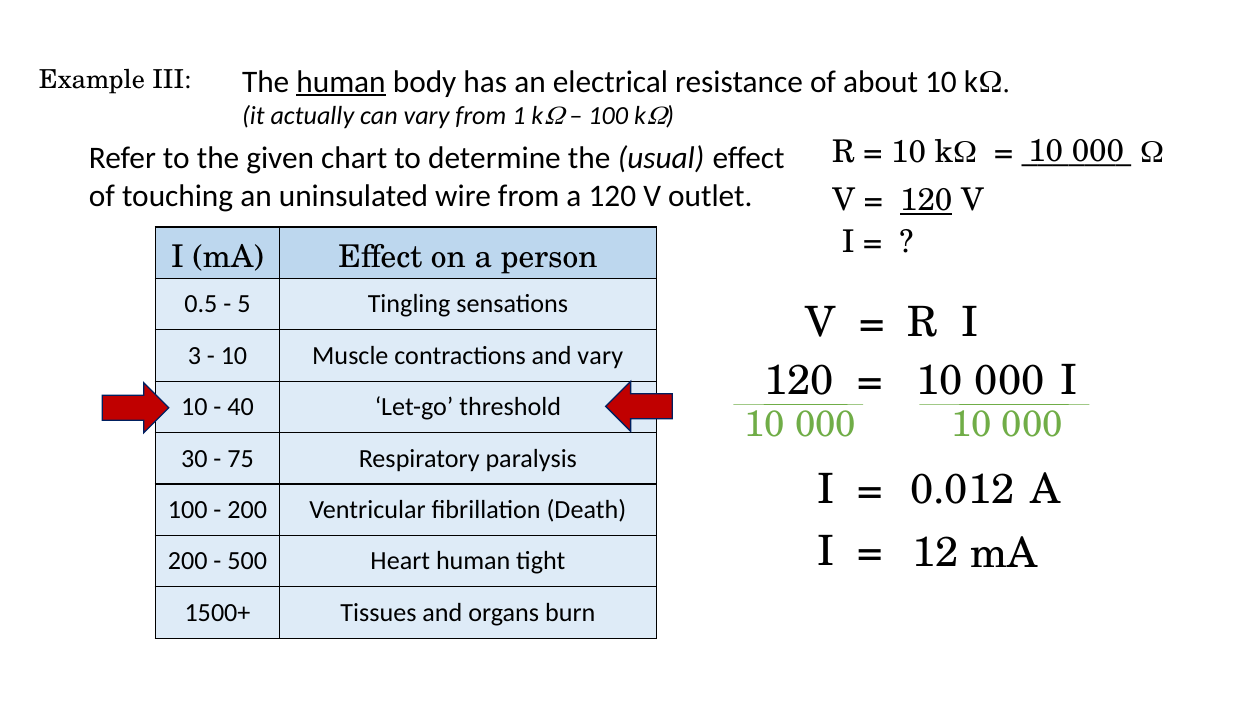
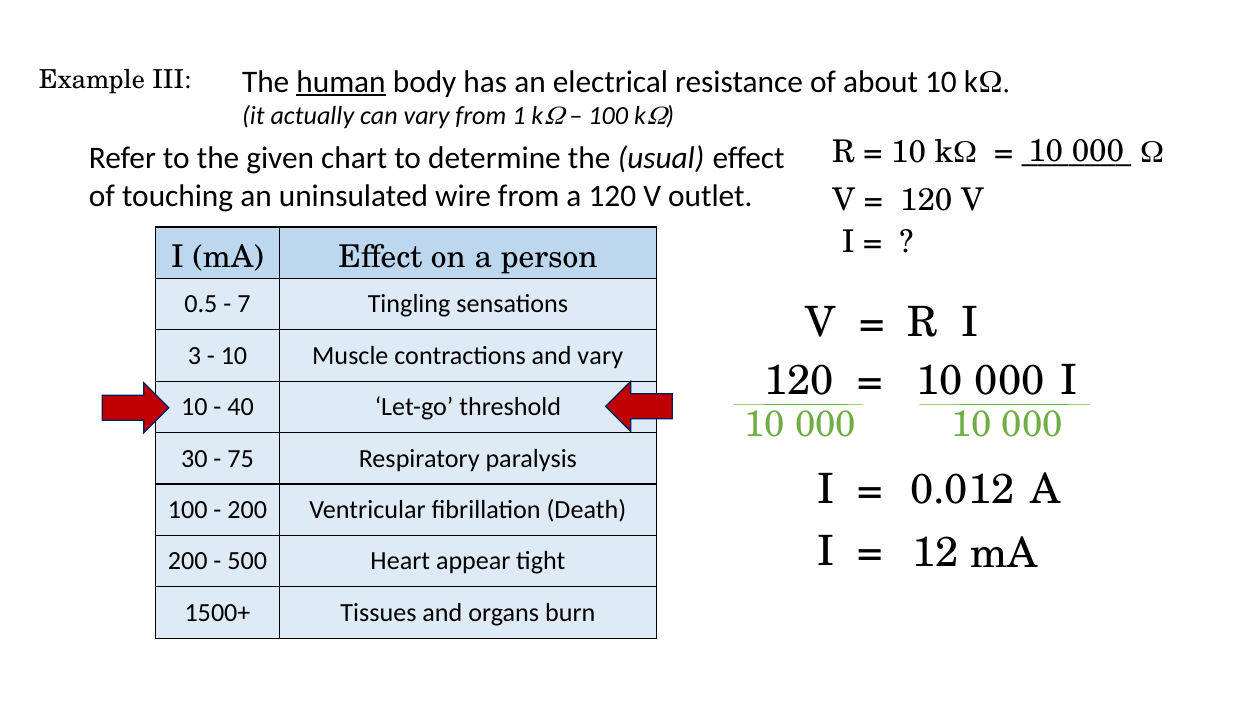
120 underline: present -> none (926, 200)
5: 5 -> 7 (244, 304)
Heart human: human -> appear (473, 561)
